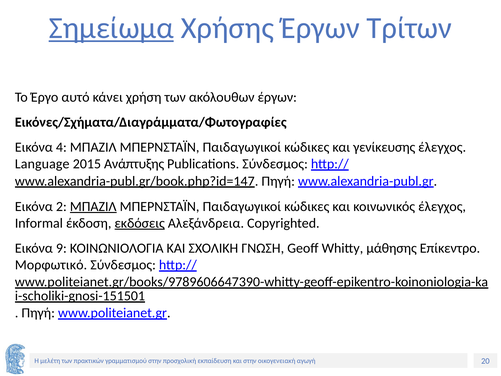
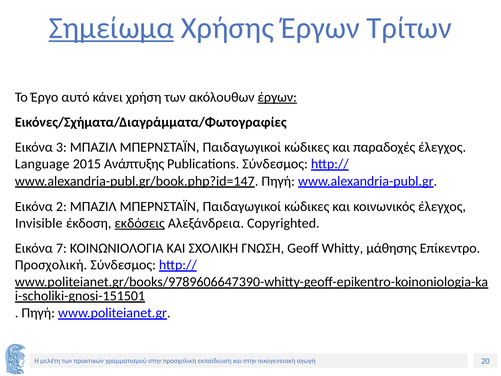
έργων underline: none -> present (277, 97)
4: 4 -> 3 (61, 147)
γενίκευσης: γενίκευσης -> παραδοχές (384, 147)
ΜΠΑΖΙΛ underline: present -> none (93, 206)
Informal: Informal -> Invisible (39, 223)
9: 9 -> 7 (61, 248)
Μορφωτικό: Μορφωτικό -> Προσχολική (51, 265)
